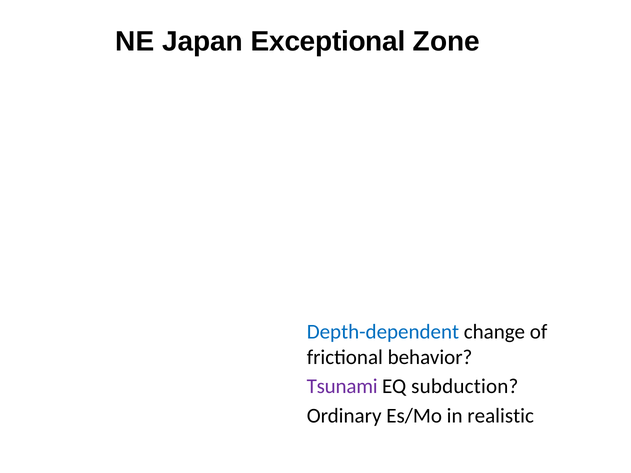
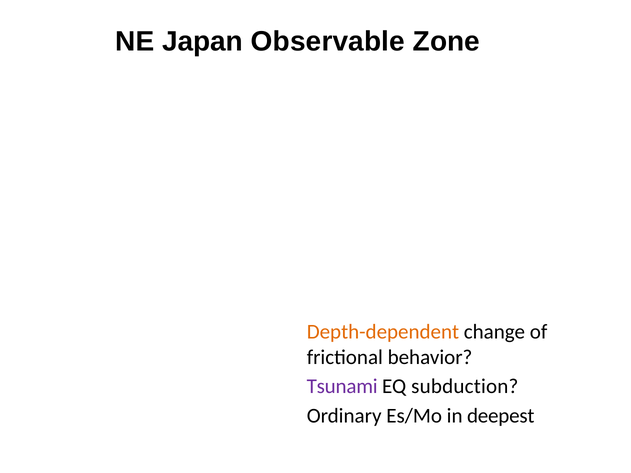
Exceptional: Exceptional -> Observable (328, 41)
Depth-dependent colour: blue -> orange (383, 332)
realistic: realistic -> deepest (501, 416)
